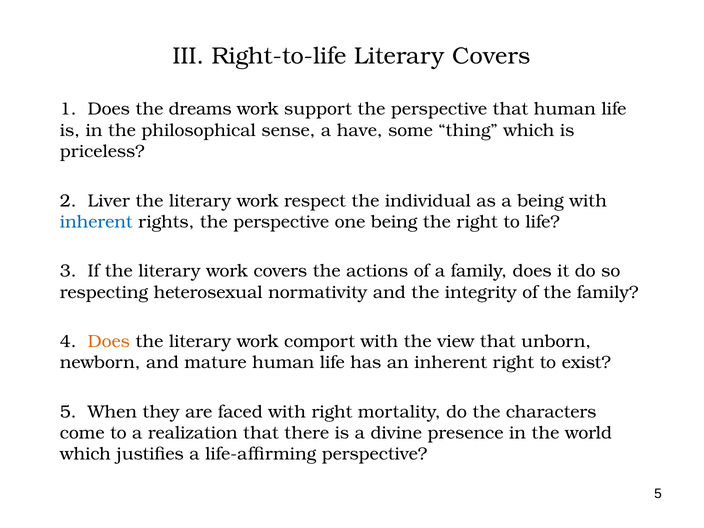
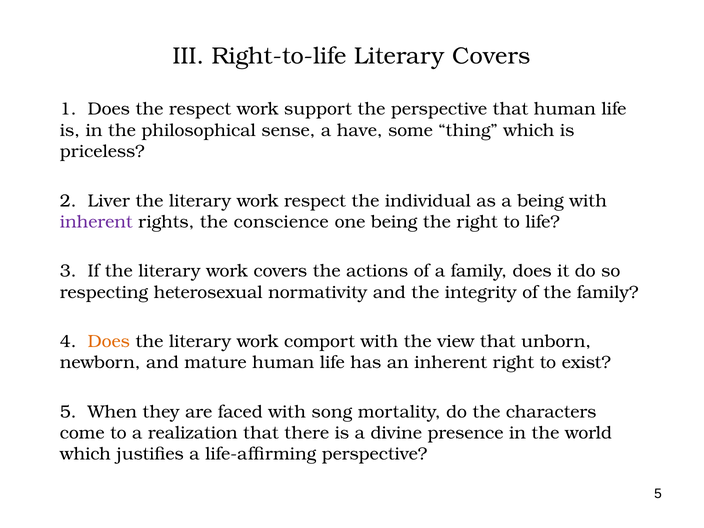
the dreams: dreams -> respect (200, 109)
inherent colour: blue -> purple (96, 222)
rights the perspective: perspective -> conscience (281, 222)
with right: right -> song (332, 412)
